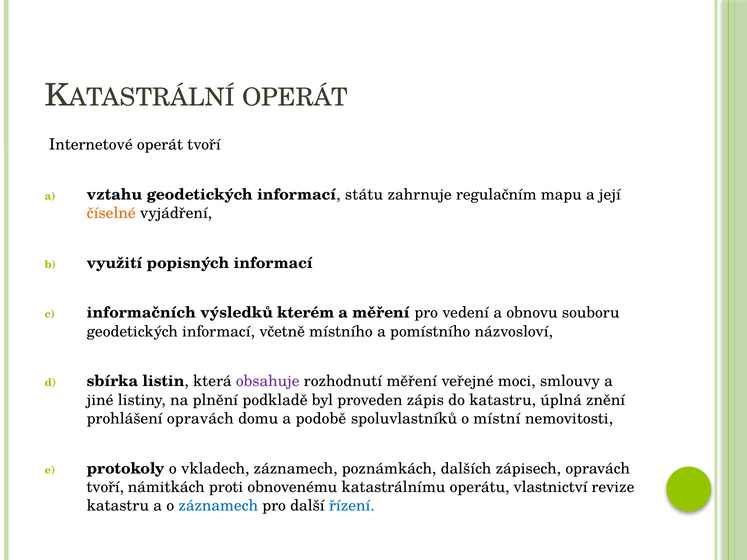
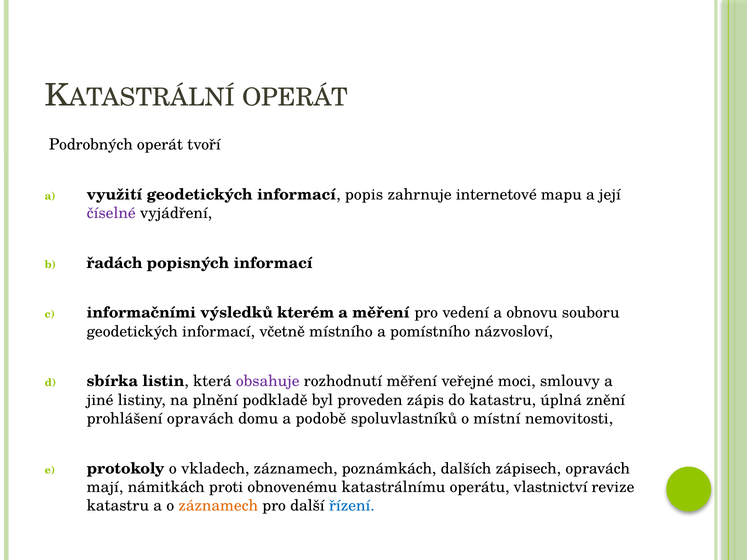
Internetové: Internetové -> Podrobných (91, 145)
vztahu: vztahu -> využití (115, 195)
státu: státu -> popis (364, 195)
regulačním: regulačním -> internetové (496, 195)
číselné colour: orange -> purple (111, 213)
využití: využití -> řadách (115, 263)
informačních: informačních -> informačními (141, 313)
tvoří: tvoří -> mají (105, 487)
záznamech colour: blue -> orange (218, 506)
